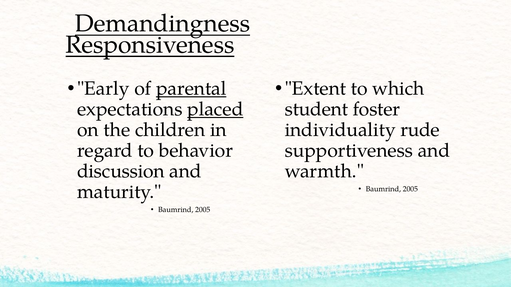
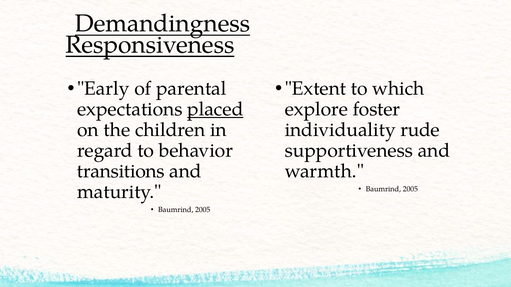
parental underline: present -> none (191, 89)
student: student -> explore (316, 110)
discussion: discussion -> transitions (121, 172)
